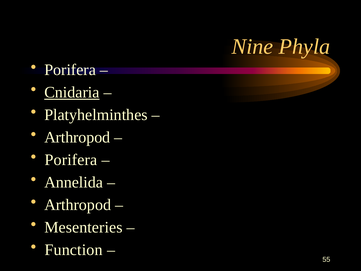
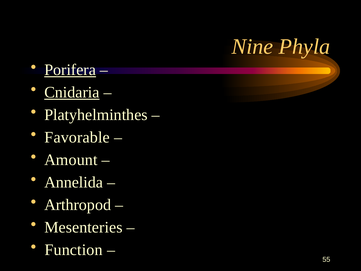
Porifera underline: none -> present (70, 70)
Arthropod: Arthropod -> Favorable (77, 137)
Porifera: Porifera -> Amount (71, 160)
